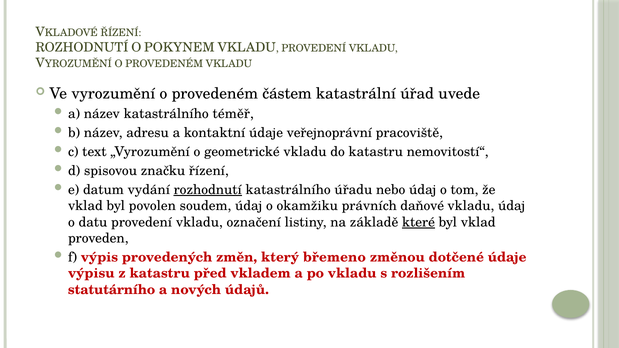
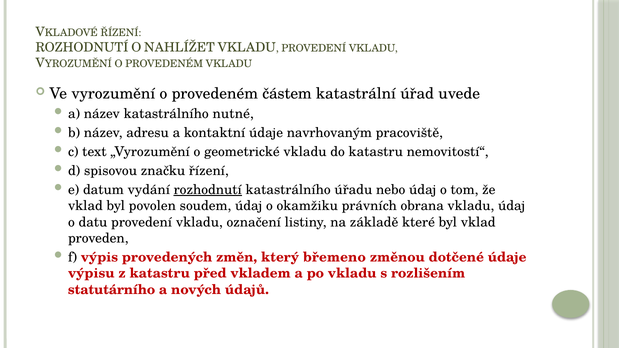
POKYNEM: POKYNEM -> NAHLÍŽET (179, 47)
téměř: téměř -> nutné (233, 114)
veřejnoprávní: veřejnoprávní -> navrhovaným (329, 133)
daňové: daňové -> obrana (422, 206)
které underline: present -> none (418, 222)
